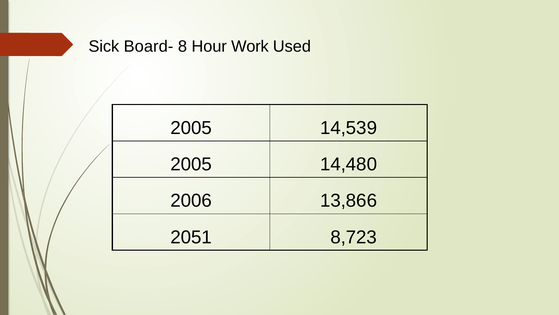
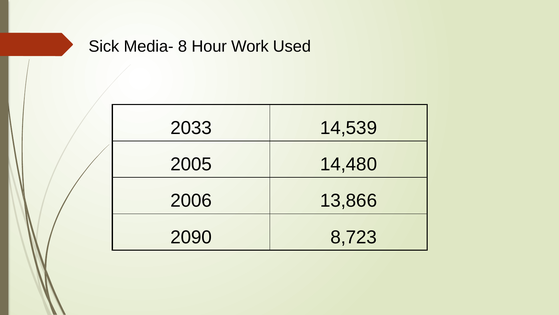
Board-: Board- -> Media- (149, 47)
2005: 2005 -> 2033 (191, 128)
2051: 2051 -> 2090 (191, 237)
